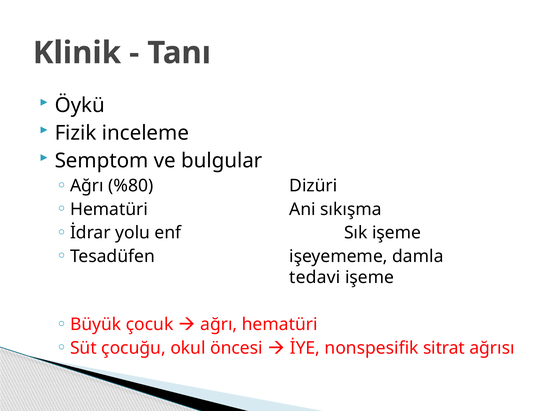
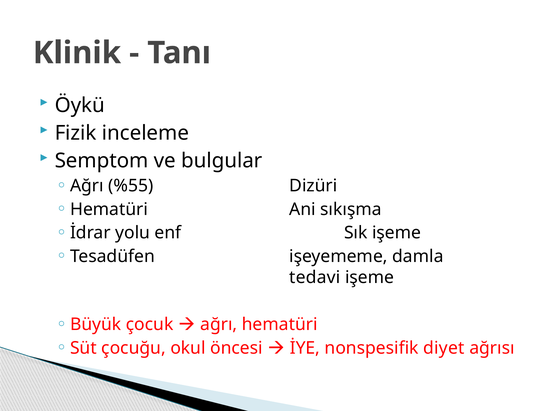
%80: %80 -> %55 (131, 186)
sitrat: sitrat -> diyet (444, 348)
